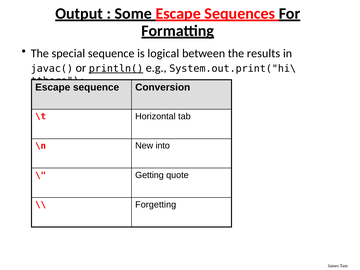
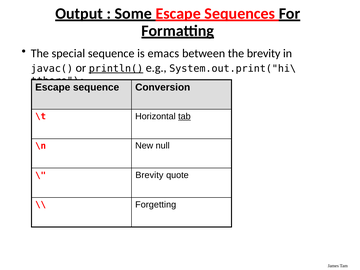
logical: logical -> emacs (163, 53)
the results: results -> brevity (264, 53)
tab underline: none -> present (184, 116)
into: into -> null (163, 146)
Getting: Getting -> Brevity (149, 175)
